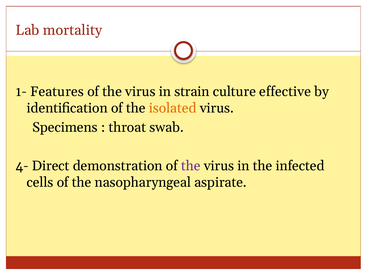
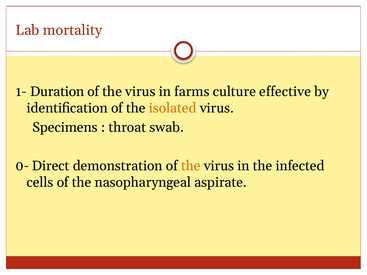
Features: Features -> Duration (57, 92)
strain: strain -> farms (192, 92)
4-: 4- -> 0- (22, 166)
the colour: purple -> orange (191, 166)
